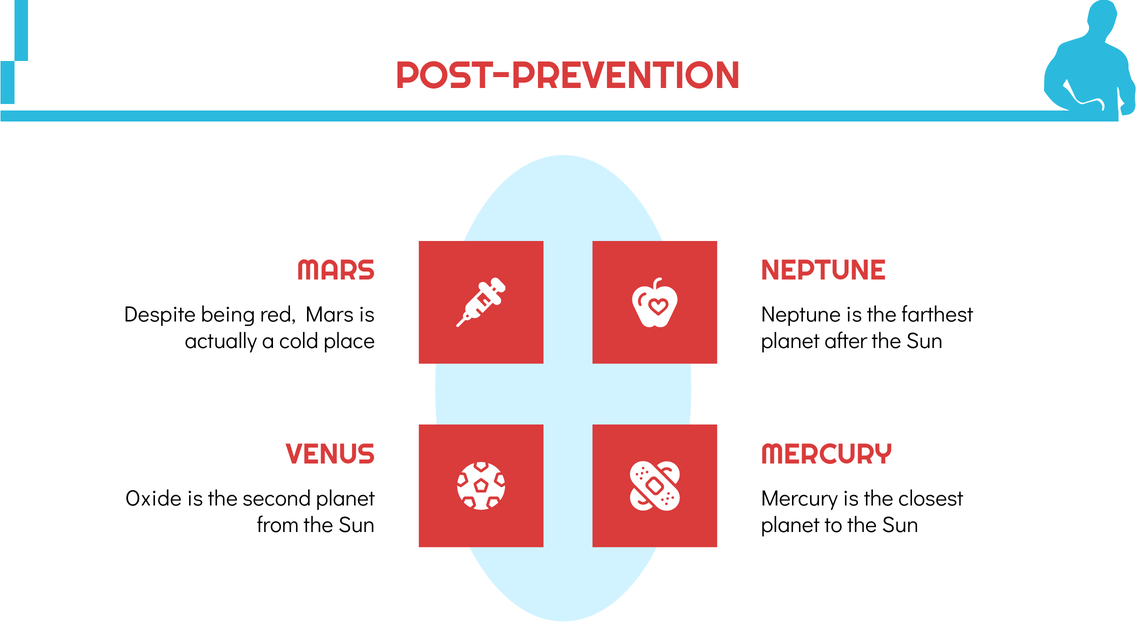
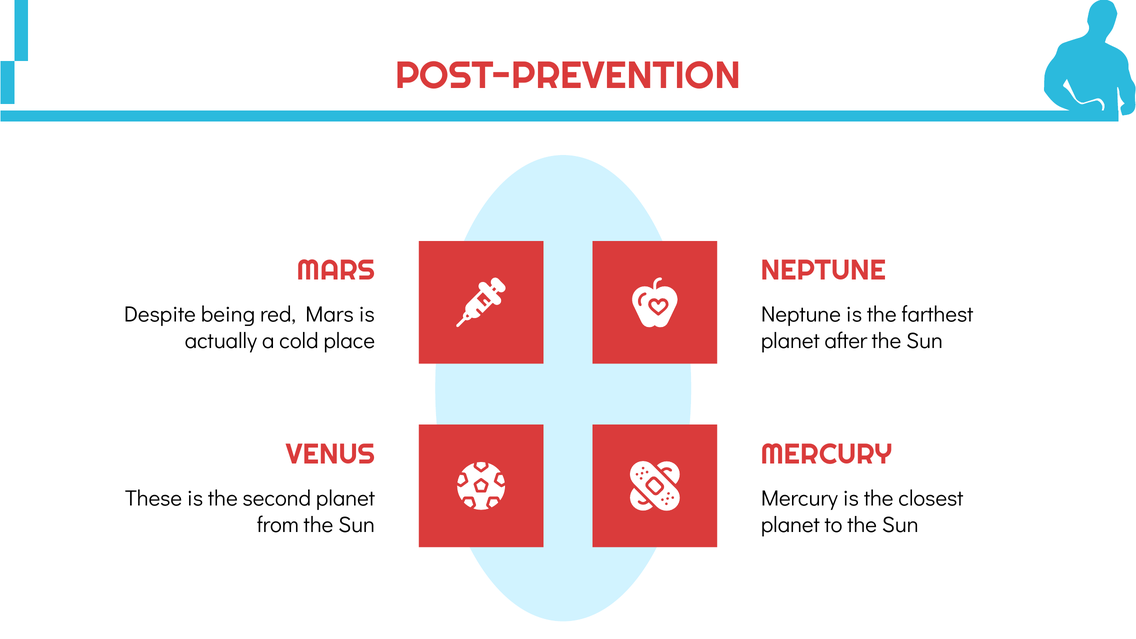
Oxide: Oxide -> These (154, 498)
